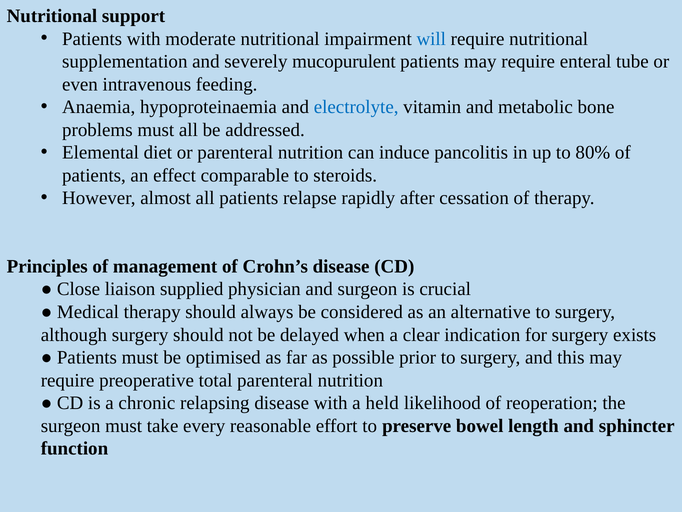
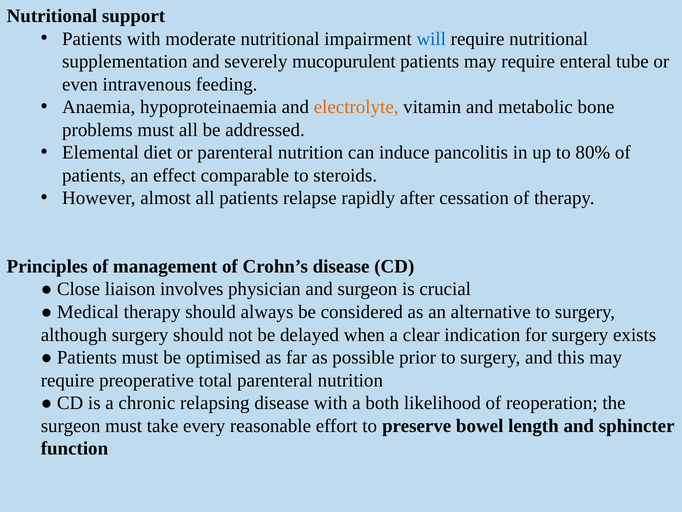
electrolyte colour: blue -> orange (356, 107)
supplied: supplied -> involves (192, 289)
held: held -> both (382, 403)
